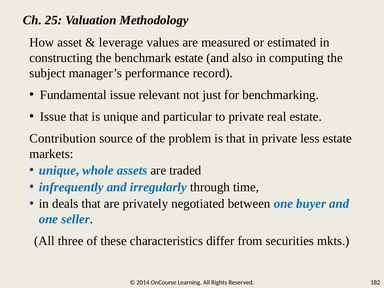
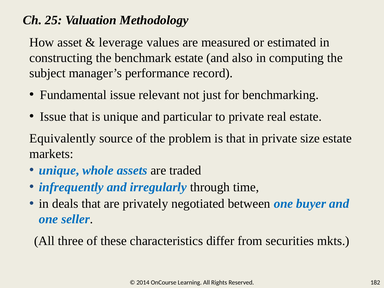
Contribution: Contribution -> Equivalently (63, 138)
less: less -> size (310, 138)
